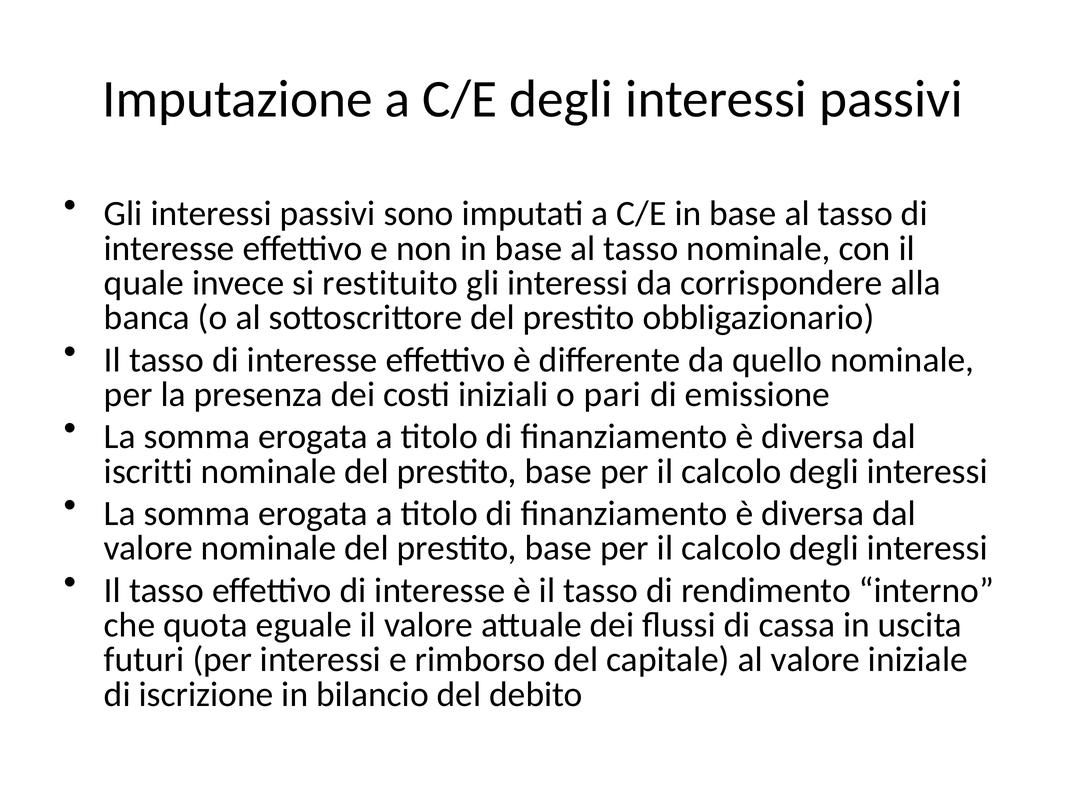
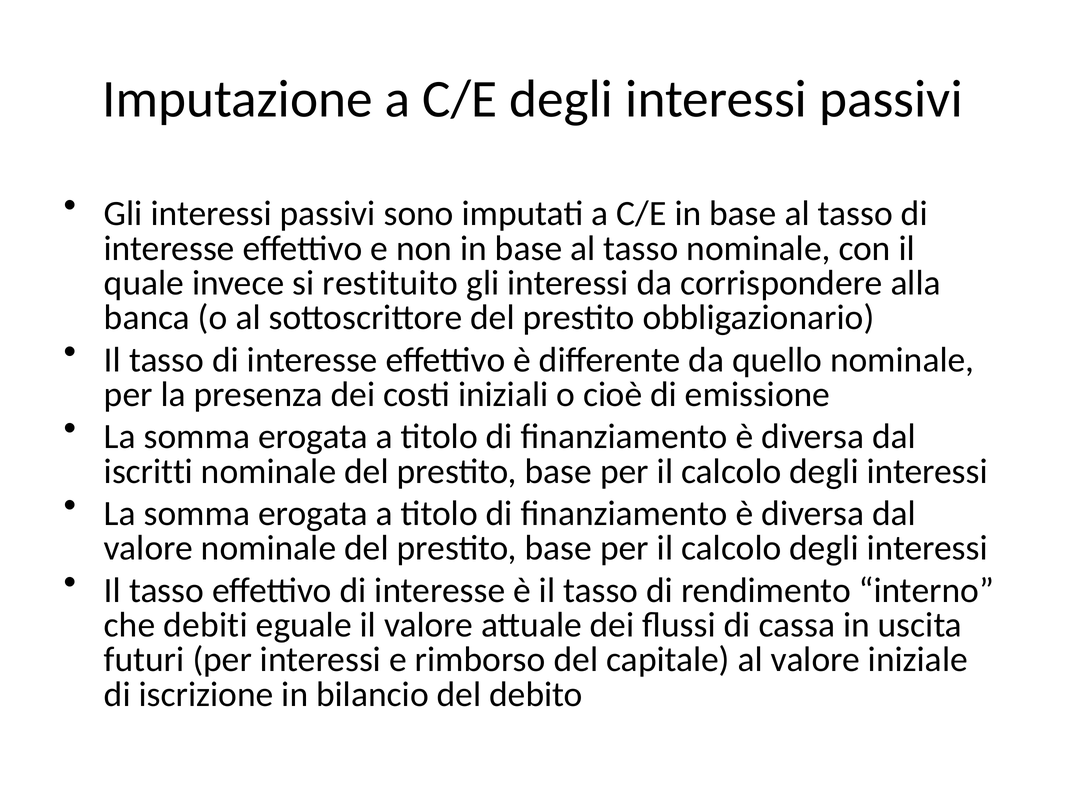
pari: pari -> cioè (613, 395)
quota: quota -> debiti (205, 625)
